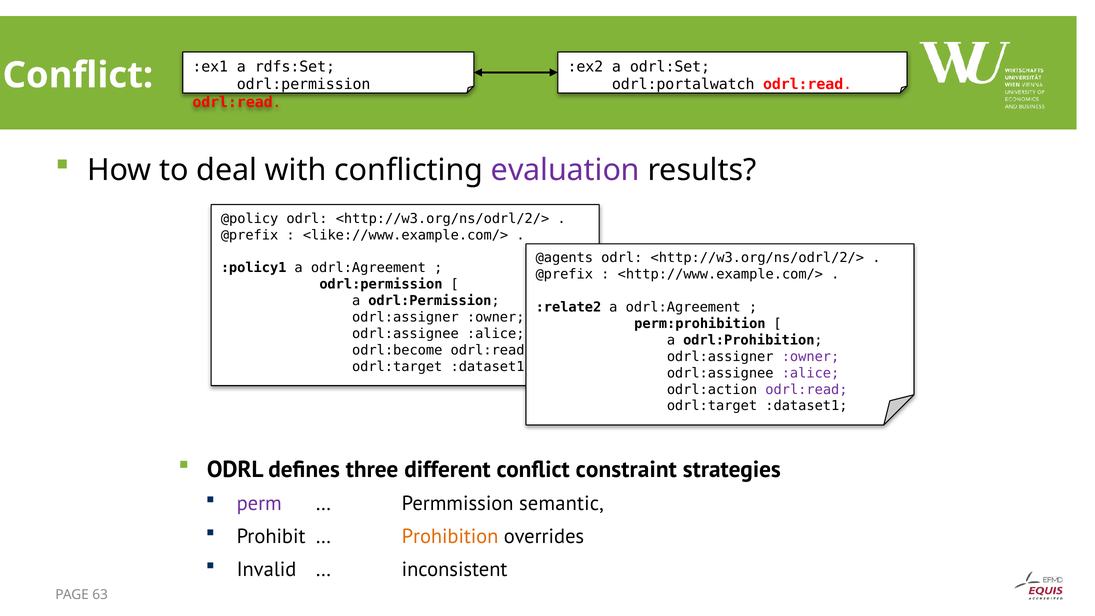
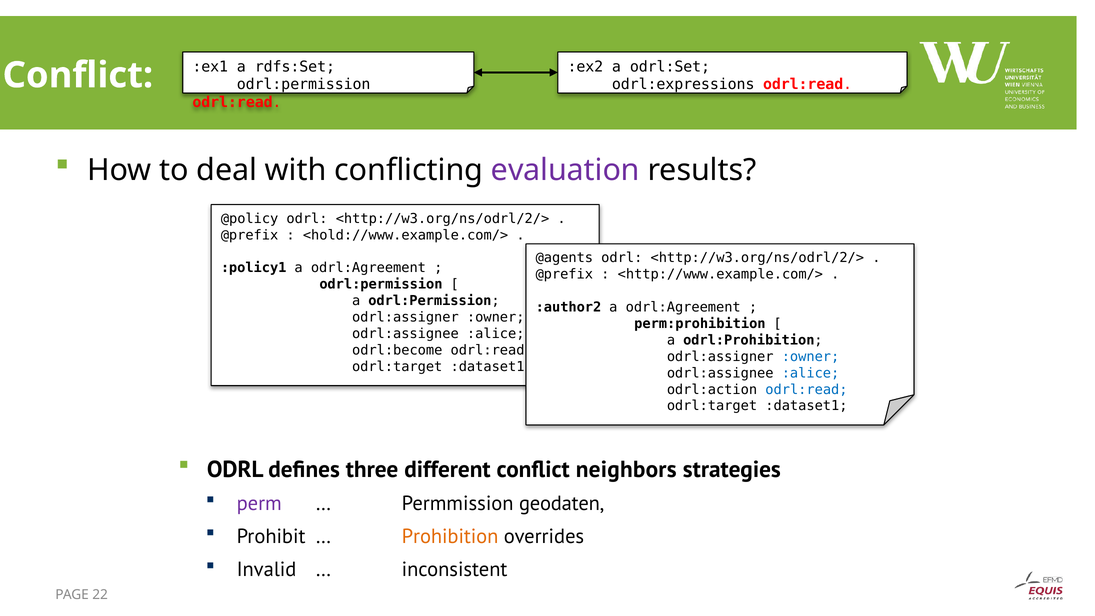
odrl:portalwatch: odrl:portalwatch -> odrl:expressions (683, 85)
<like://www.example.com/>: <like://www.example.com/> -> <hold://www.example.com/> (406, 235)
:relate2: :relate2 -> :author2 (568, 307)
:owner colour: purple -> blue (811, 357)
:alice colour: purple -> blue (811, 373)
odrl:read colour: purple -> blue (806, 389)
constraint: constraint -> neighbors (626, 469)
semantic: semantic -> geodaten (562, 504)
63: 63 -> 22 (100, 595)
